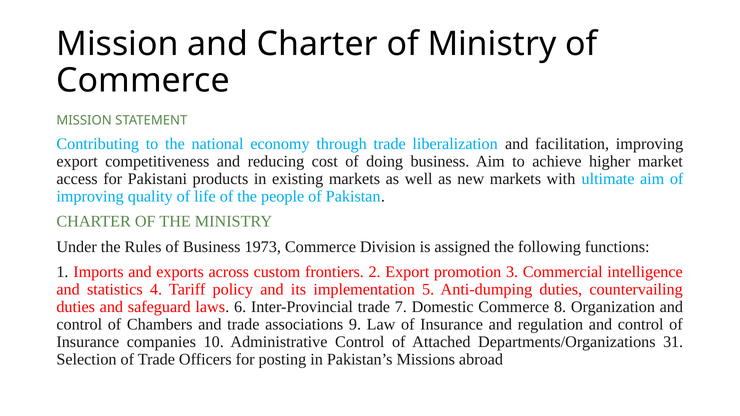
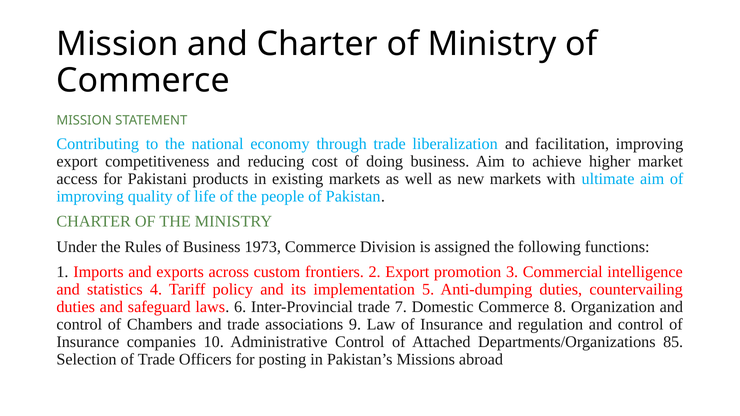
31: 31 -> 85 (673, 342)
